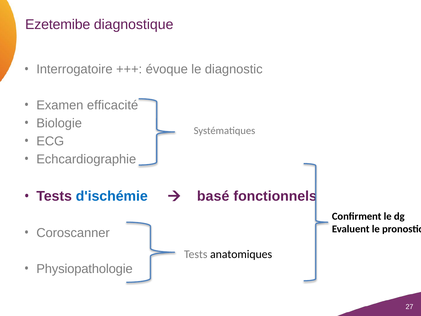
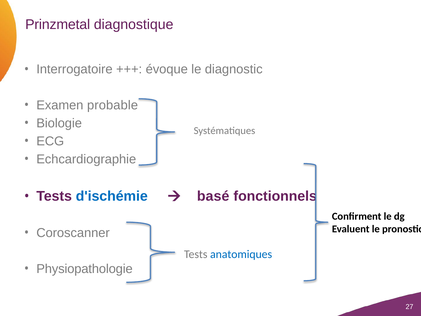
Ezetemibe: Ezetemibe -> Prinzmetal (58, 25)
efficacité: efficacité -> probable (113, 105)
anatomiques colour: black -> blue (241, 254)
